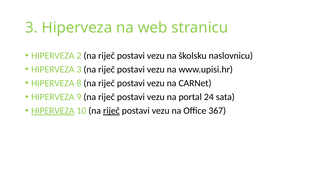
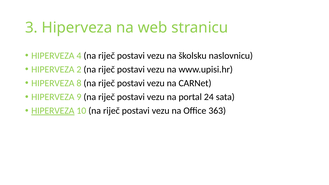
2: 2 -> 4 (79, 56)
HIPERVEZA 3: 3 -> 2 (79, 69)
riječ underline: present -> none (111, 111)
367: 367 -> 363 (217, 111)
